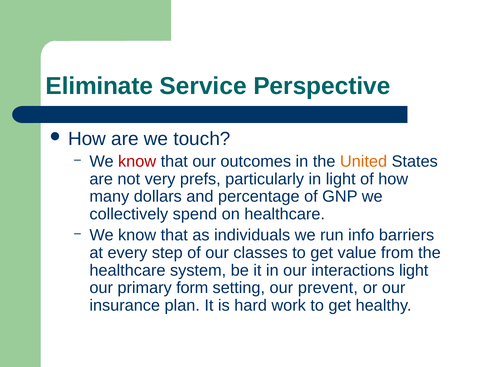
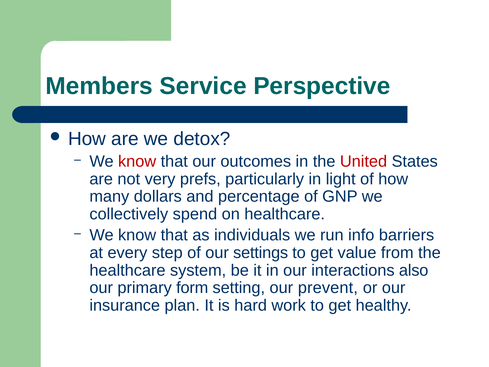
Eliminate: Eliminate -> Members (99, 86)
touch: touch -> detox (202, 139)
United colour: orange -> red (364, 161)
classes: classes -> settings (261, 253)
interactions light: light -> also (414, 270)
